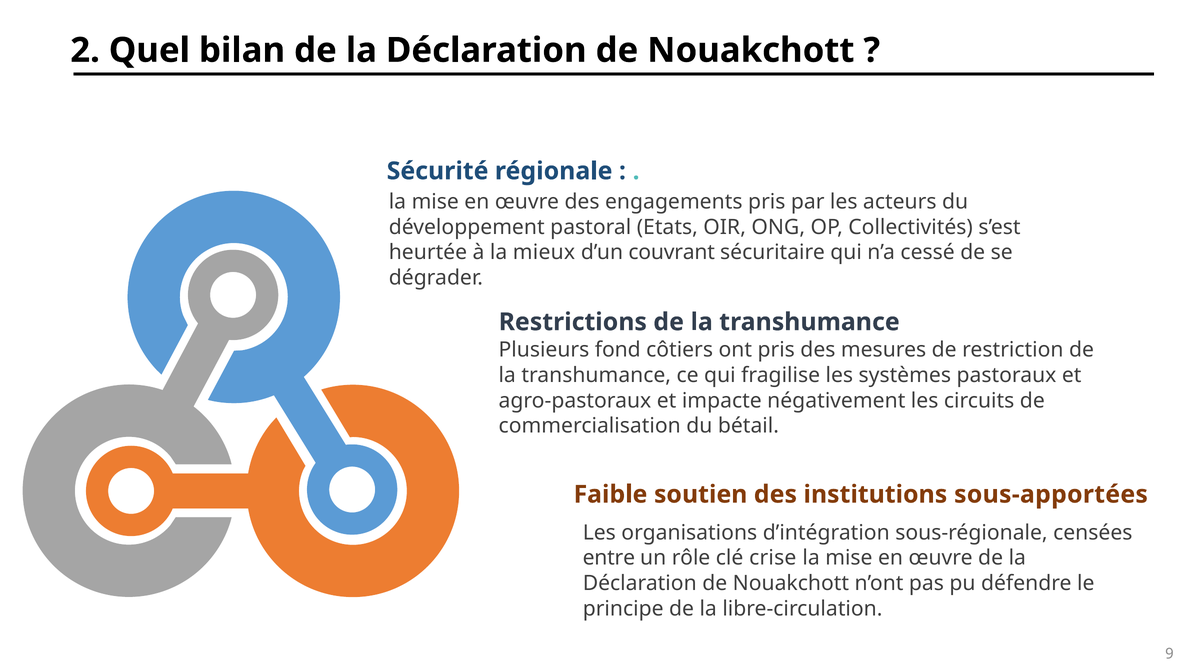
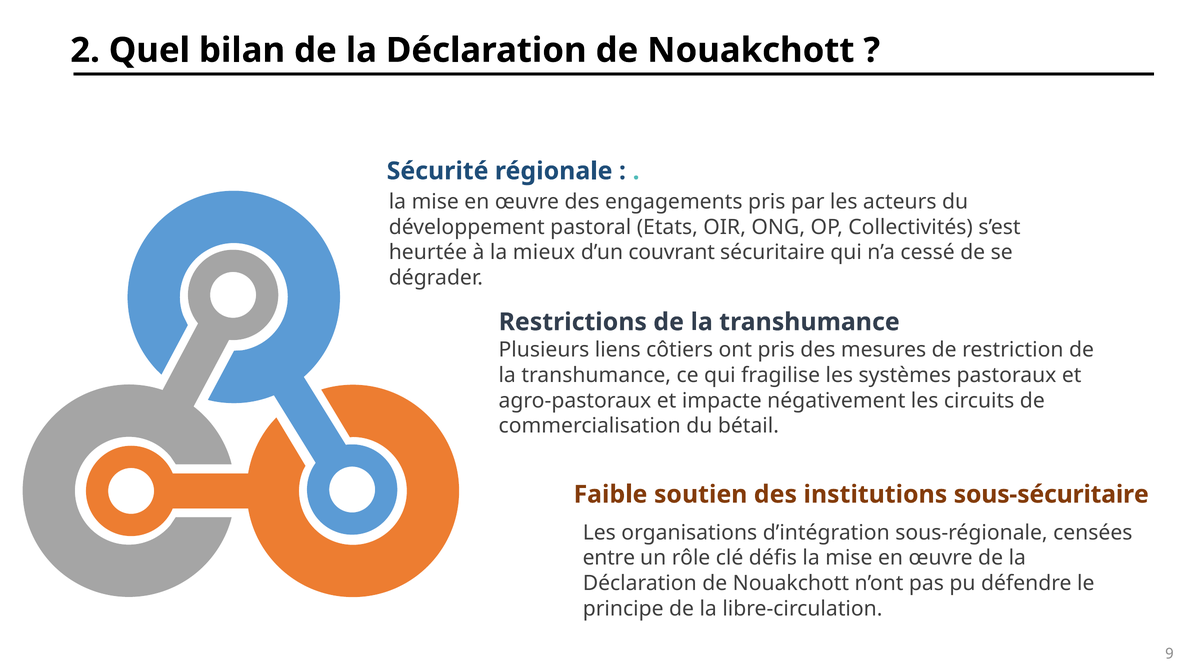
fond: fond -> liens (618, 350)
sous-apportées: sous-apportées -> sous-sécuritaire (1051, 494)
crise: crise -> défis (773, 558)
